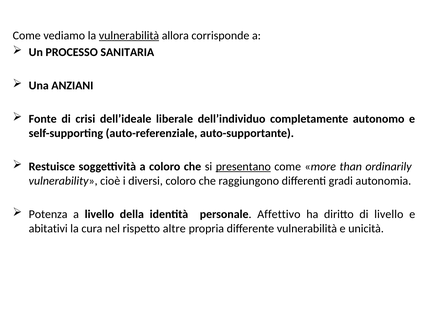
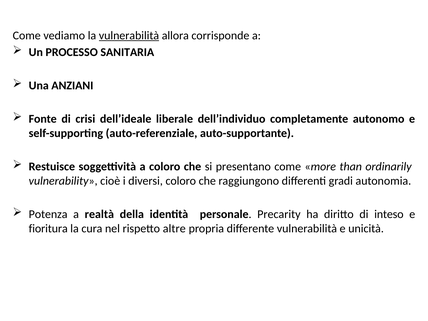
presentano underline: present -> none (243, 167)
a livello: livello -> realtà (99, 214)
Affettivo: Affettivo -> Precarity (279, 214)
di livello: livello -> inteso (389, 214)
abitativi: abitativi -> fioritura (48, 228)
